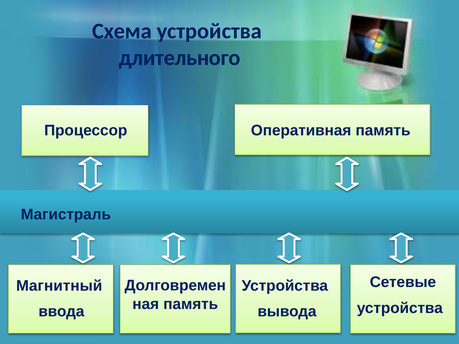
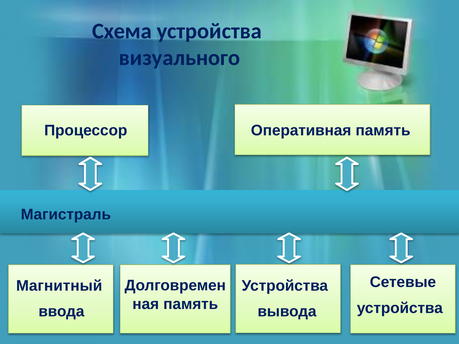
длительного: длительного -> визуального (180, 58)
